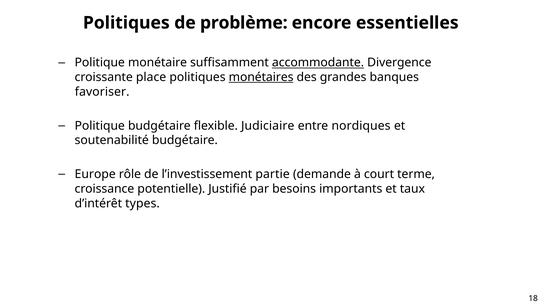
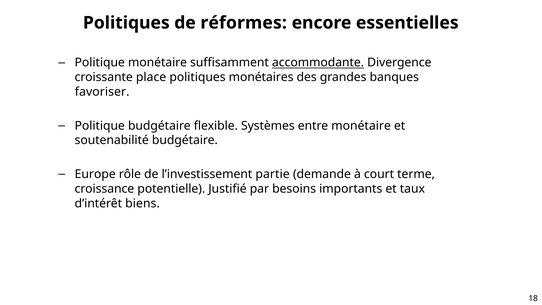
problème: problème -> réformes (244, 23)
monétaires underline: present -> none (261, 77)
Judiciaire: Judiciaire -> Systèmes (268, 126)
entre nordiques: nordiques -> monétaire (361, 126)
types: types -> biens (143, 203)
